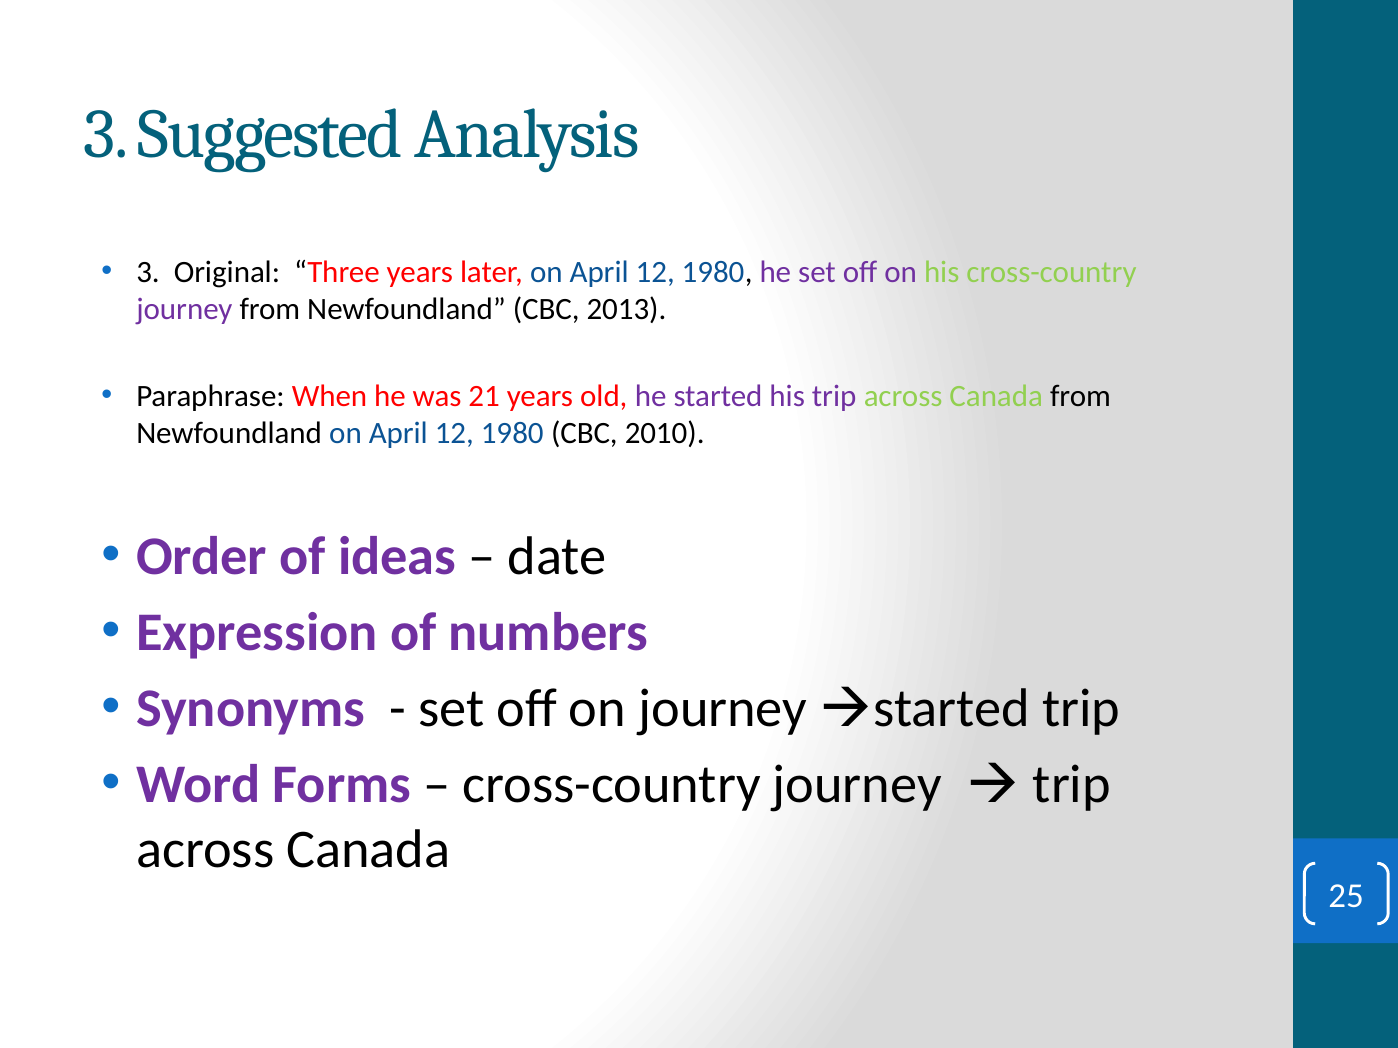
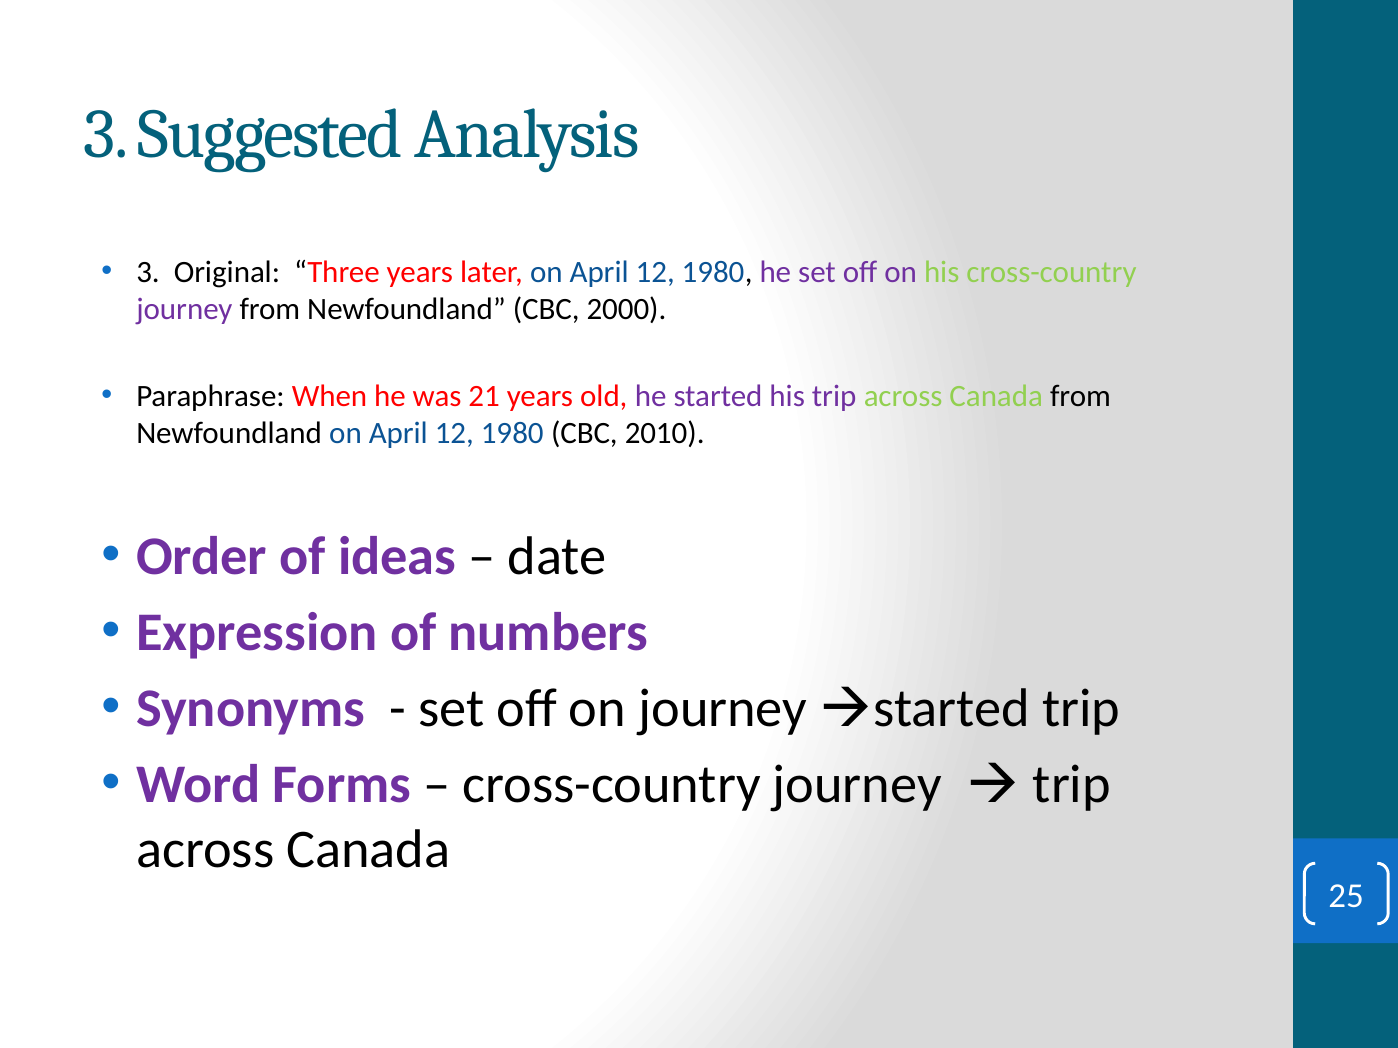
2013: 2013 -> 2000 (626, 310)
